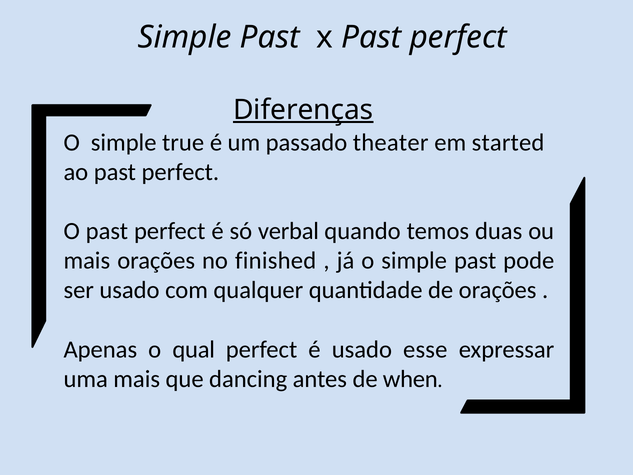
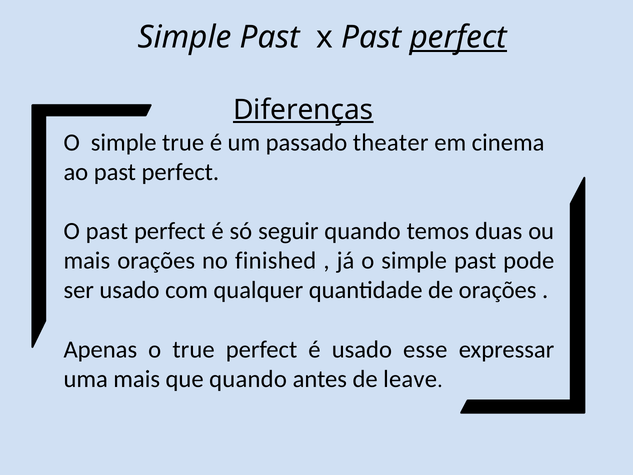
perfect underline: none -> present (458, 37)
started: started -> cinema (508, 142)
verbal: verbal -> seguir (288, 231)
o qual: qual -> true (194, 349)
que dancing: dancing -> quando (248, 379)
when: when -> leave (410, 379)
